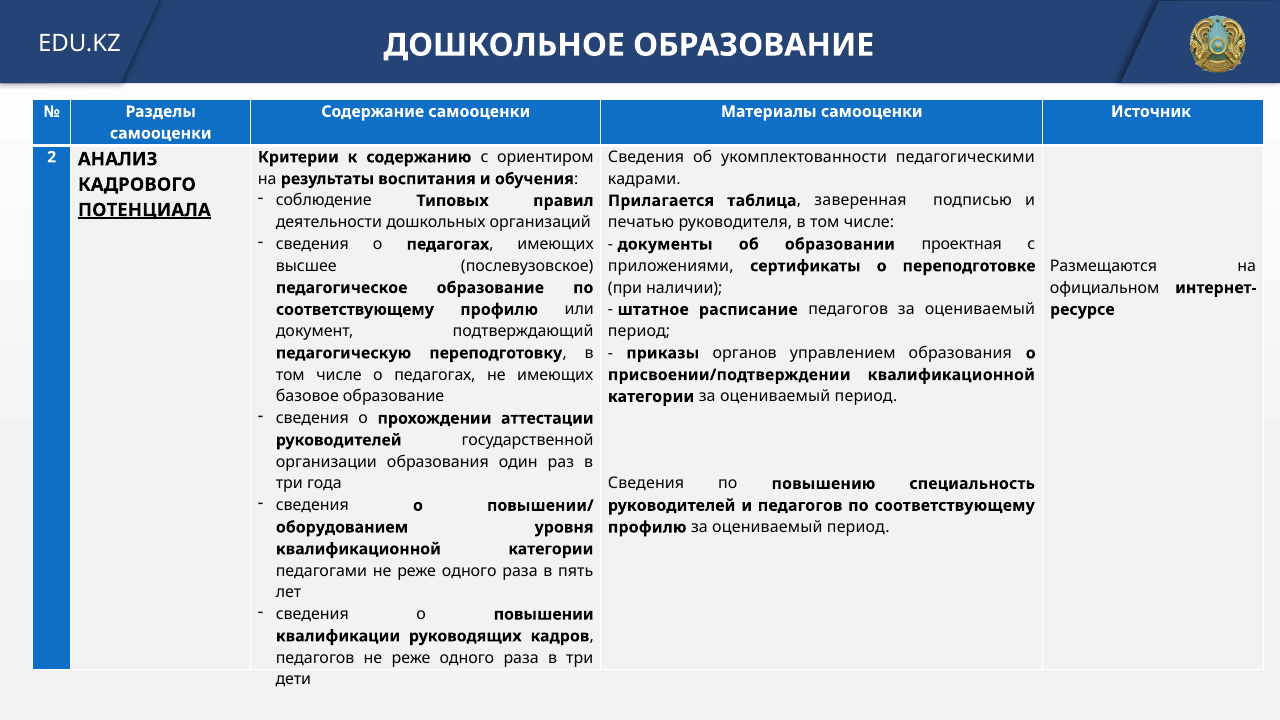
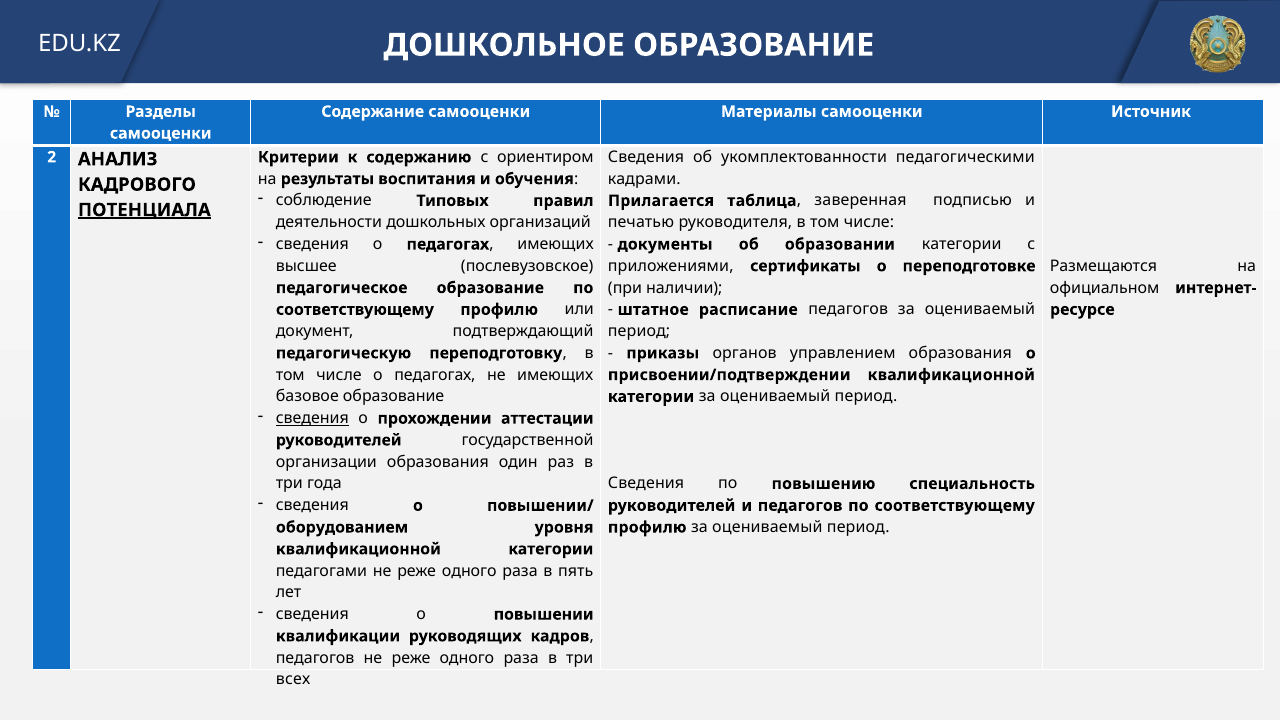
образовании проектная: проектная -> категории (962, 244)
сведения underline: none -> present (312, 418)
дети: дети -> всех (293, 680)
